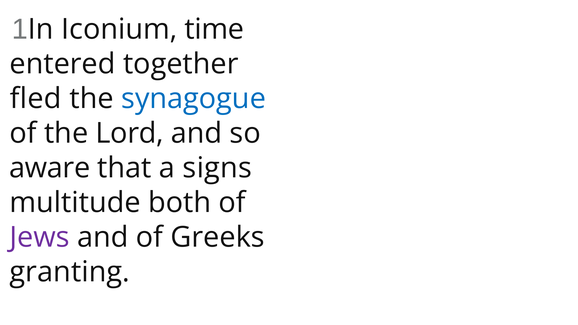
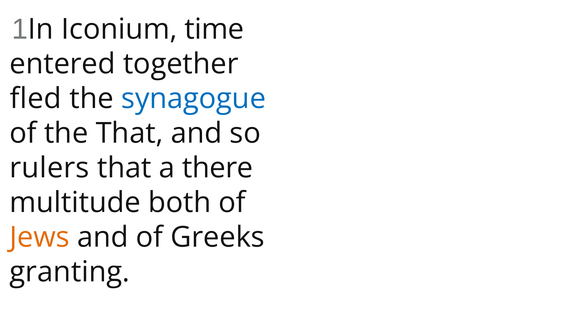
the Lord: Lord -> That (129, 133)
aware: aware -> rulers (49, 168)
signs: signs -> there (218, 168)
Jews colour: purple -> orange (40, 237)
